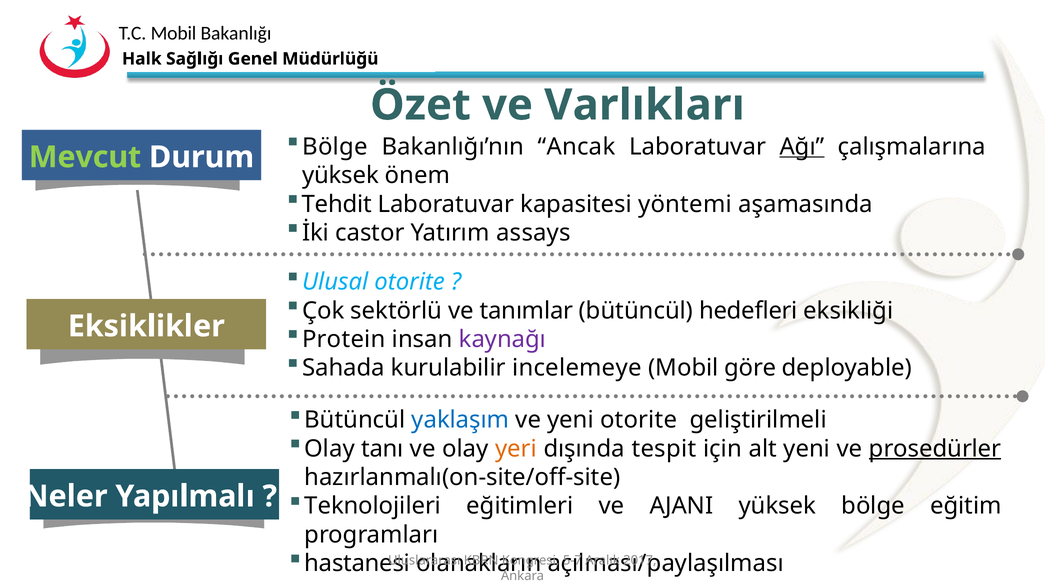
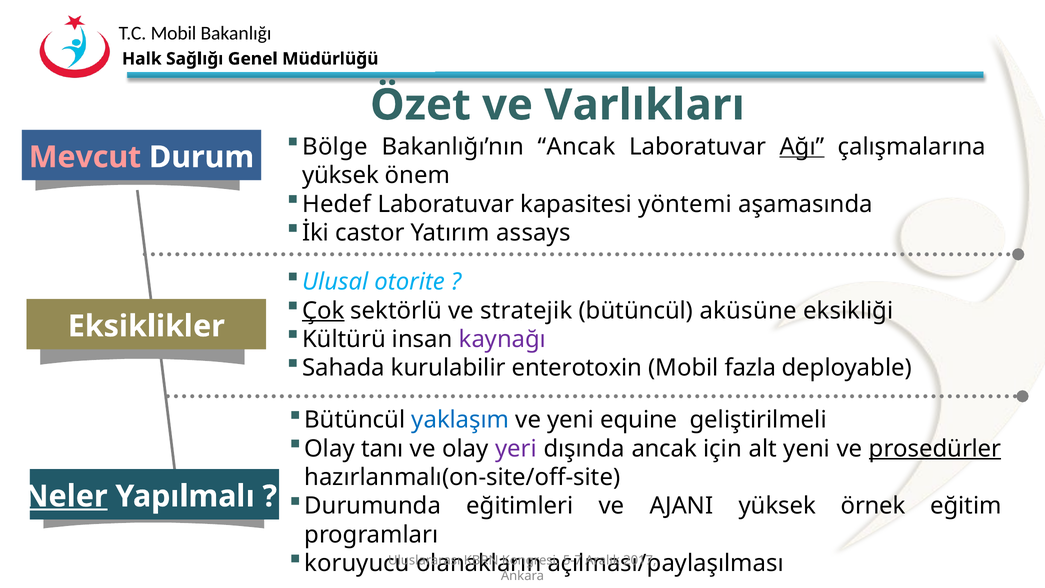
Mevcut colour: light green -> pink (85, 157)
Tehdit: Tehdit -> Hedef (337, 204)
Çok underline: none -> present (323, 311)
tanımlar: tanımlar -> stratejik (526, 311)
hedefleri: hedefleri -> aküsüne (748, 311)
Protein: Protein -> Kültürü (344, 339)
incelemeye: incelemeye -> enterotoxin (577, 368)
göre: göre -> fazla (750, 368)
yeni otorite: otorite -> equine (639, 420)
yeri colour: orange -> purple (516, 448)
dışında tespit: tespit -> ancak (664, 448)
Neler underline: none -> present (66, 496)
Teknolojileri: Teknolojileri -> Durumunda (373, 506)
yüksek bölge: bölge -> örnek (873, 506)
hastanesi: hastanesi -> koruyucu (357, 563)
